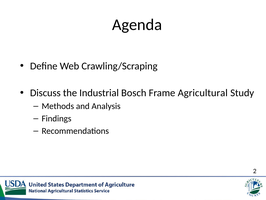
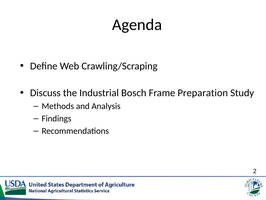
Agricultural: Agricultural -> Preparation (203, 93)
